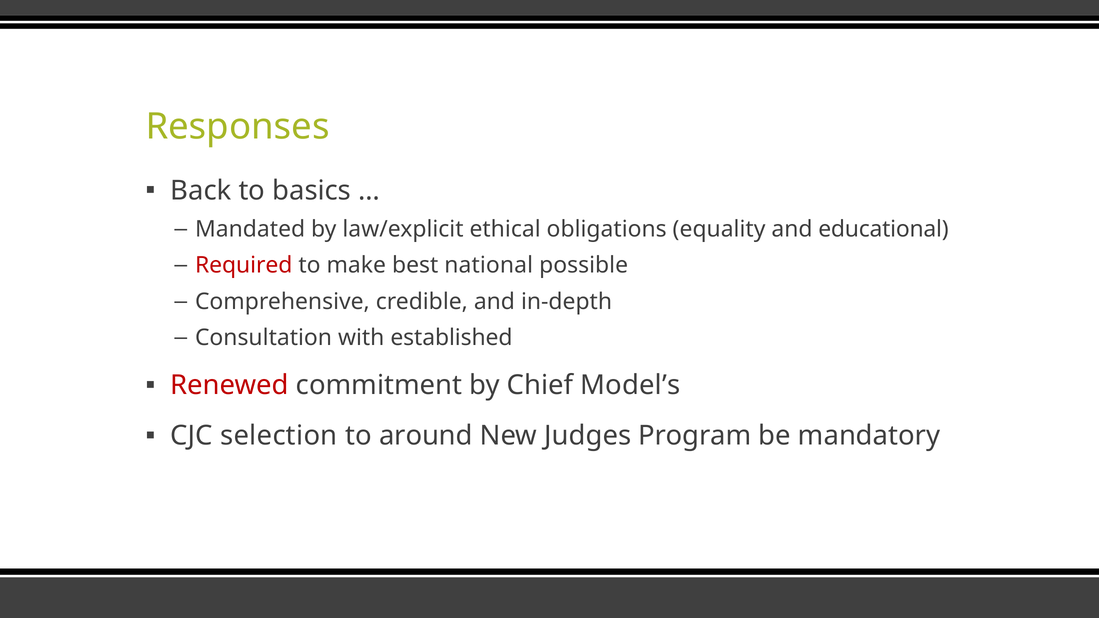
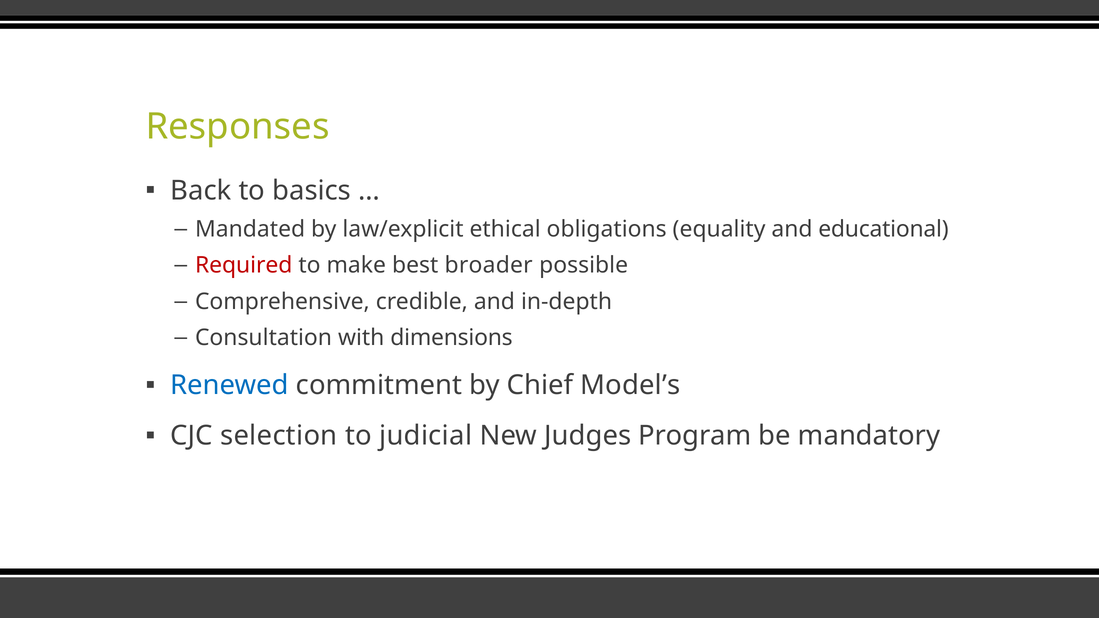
national: national -> broader (489, 265)
established: established -> dimensions (452, 338)
Renewed colour: red -> blue (230, 386)
around: around -> judicial (426, 436)
